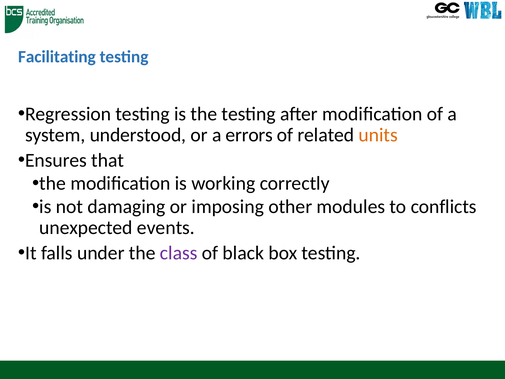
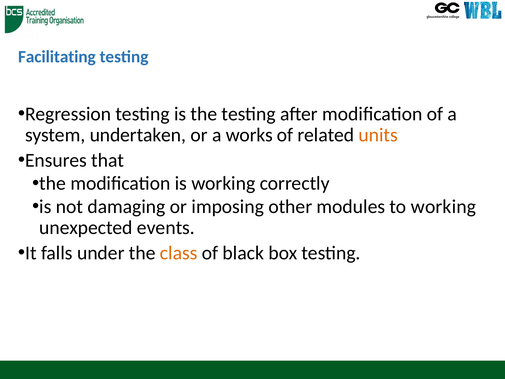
understood: understood -> undertaken (138, 135)
errors: errors -> works (249, 135)
to conflicts: conflicts -> working (443, 206)
class colour: purple -> orange (179, 253)
